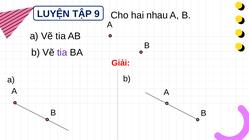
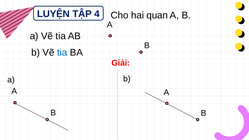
9: 9 -> 4 (97, 14)
nhau: nhau -> quan (157, 15)
tia colour: purple -> blue (62, 52)
